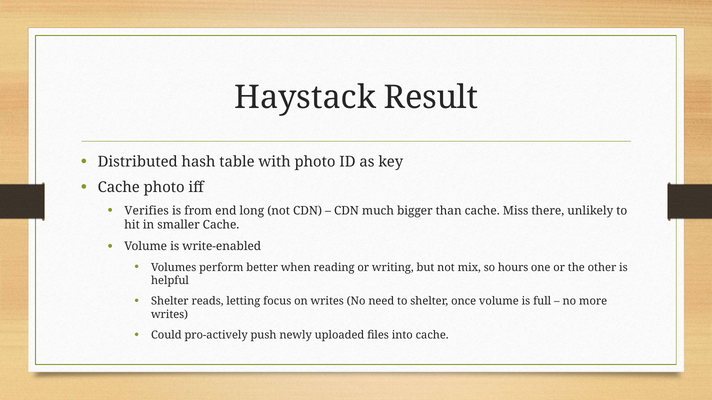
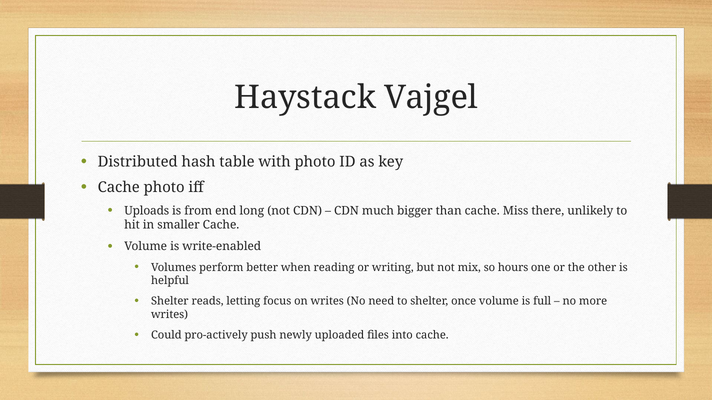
Result: Result -> Vajgel (431, 98)
Verifies: Verifies -> Uploads (147, 211)
